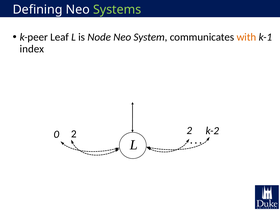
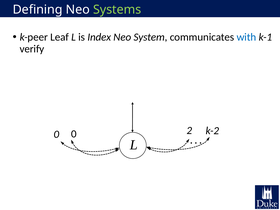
Node: Node -> Index (99, 37)
with colour: orange -> blue (246, 37)
index: index -> verify (32, 49)
0 2: 2 -> 0 (74, 134)
